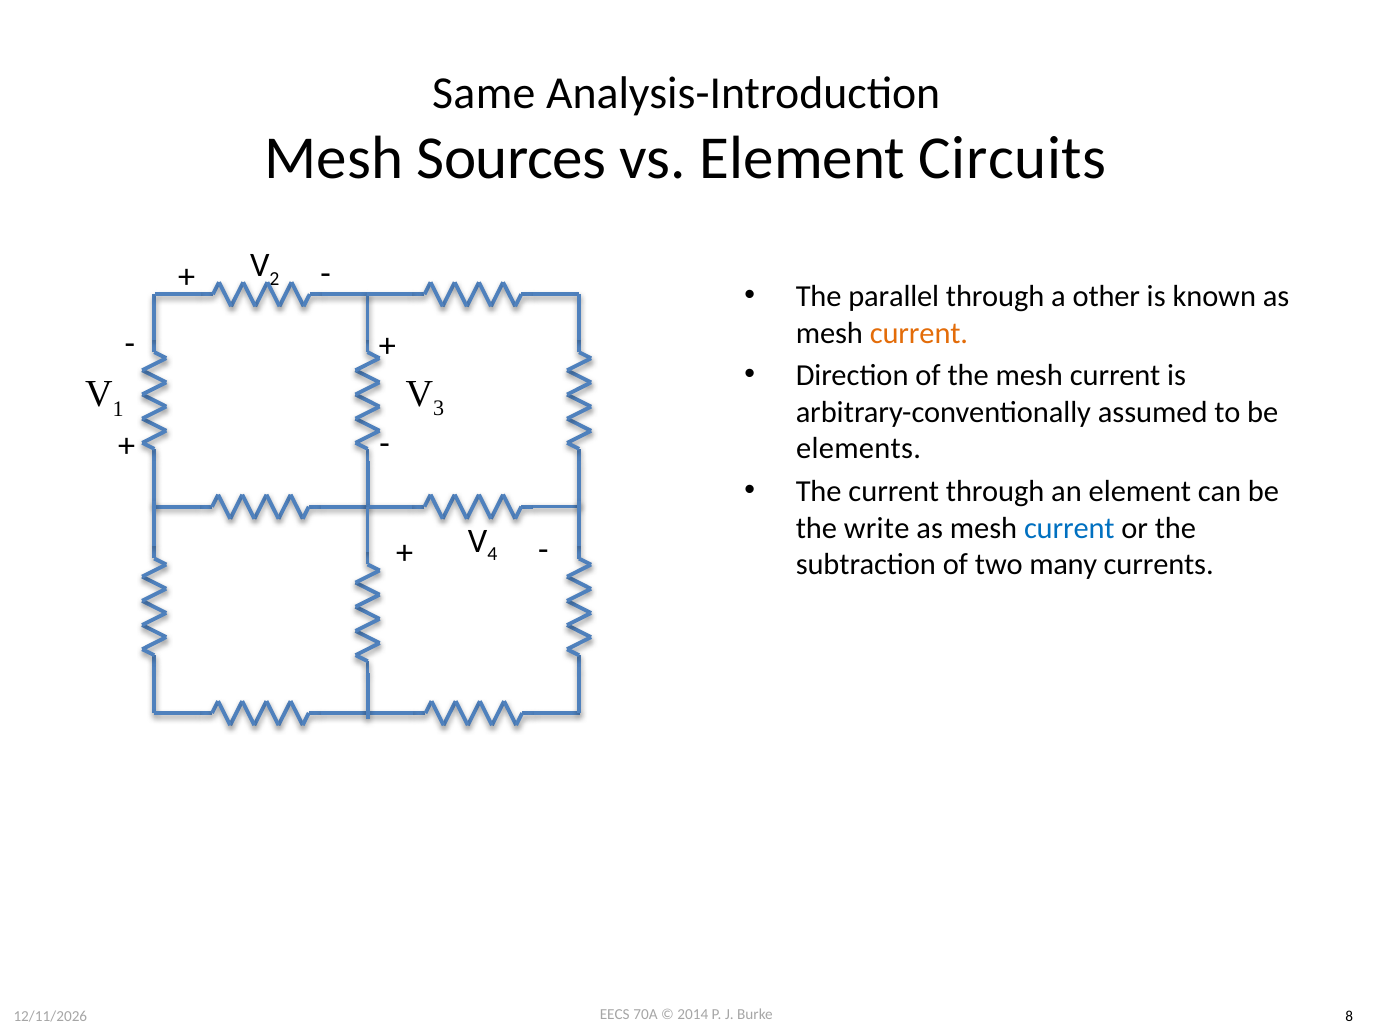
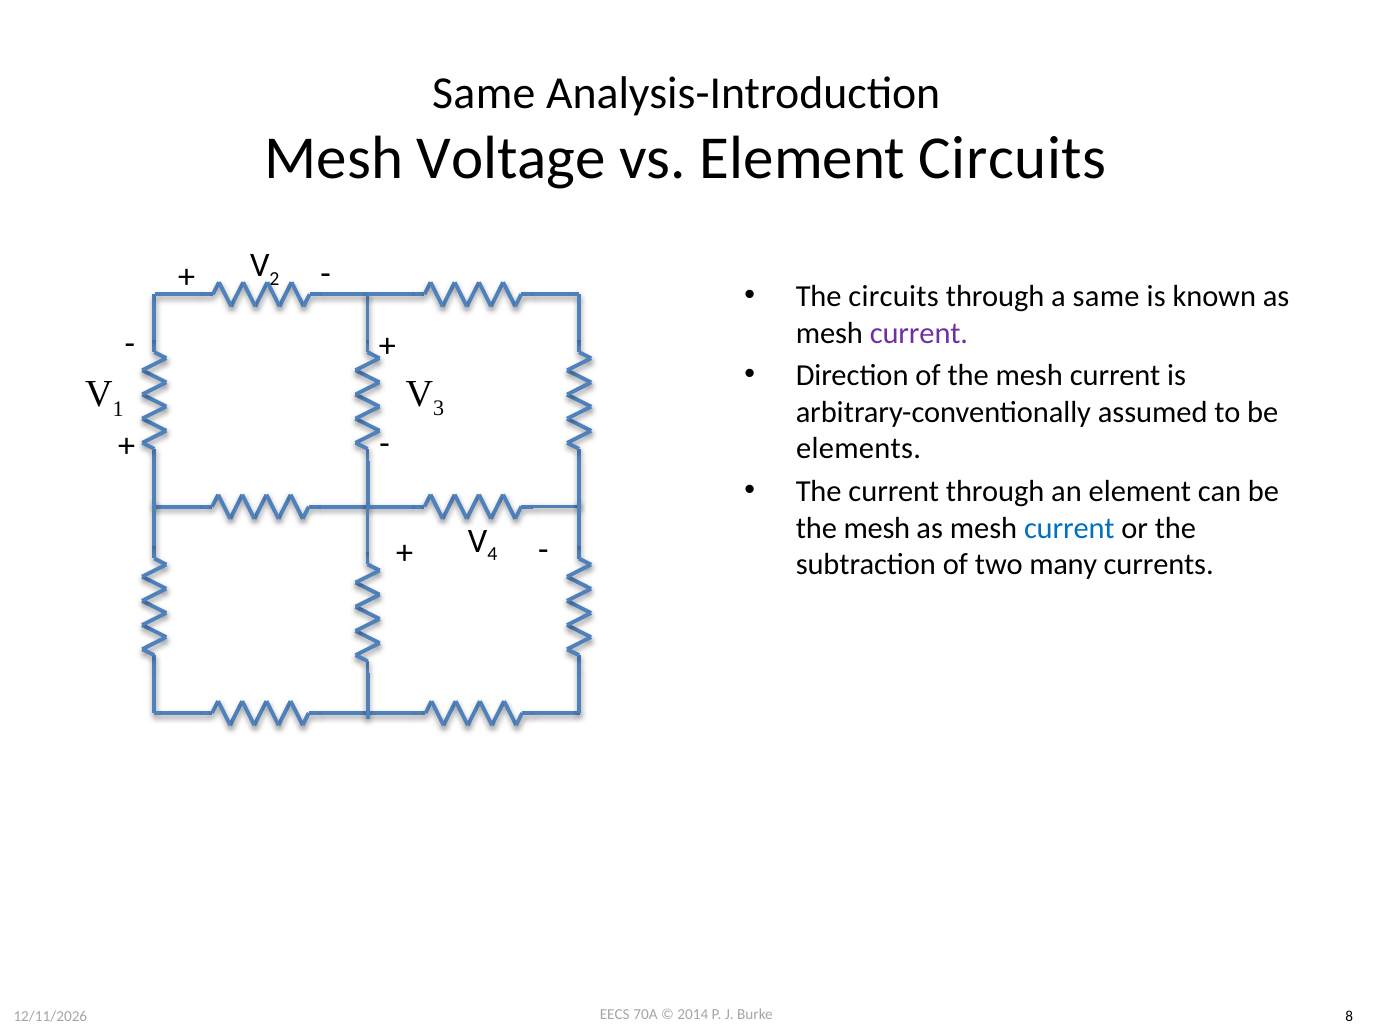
Sources: Sources -> Voltage (511, 159)
The parallel: parallel -> circuits (894, 296)
a other: other -> same (1106, 296)
current colour: orange -> purple (919, 333)
write: write -> mesh (877, 528)
